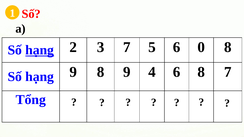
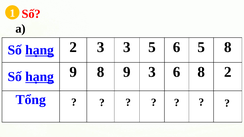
3 7: 7 -> 3 (127, 47)
6 0: 0 -> 5 (201, 47)
hạng underline: none -> present (40, 77)
9 4: 4 -> 3 (152, 72)
8 7: 7 -> 2 (228, 72)
